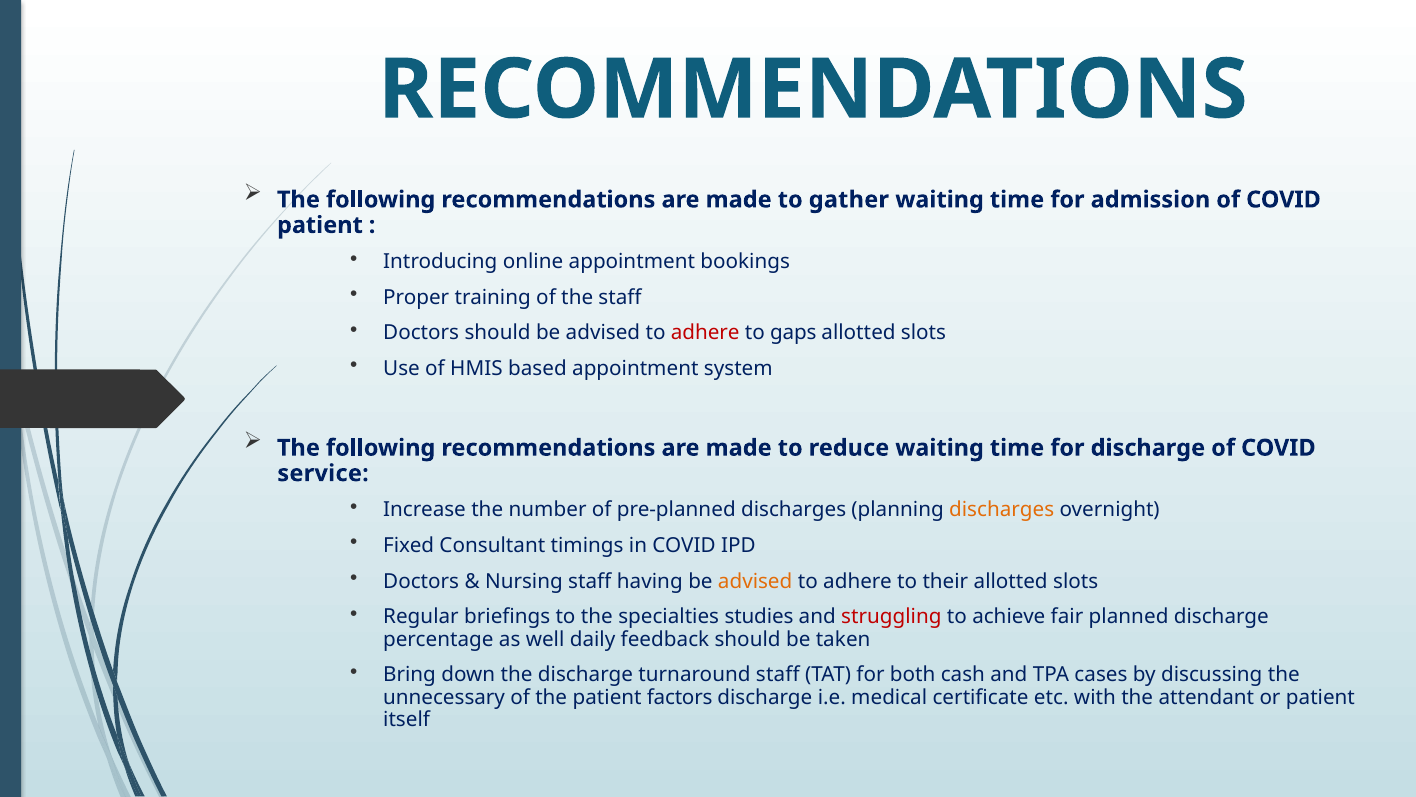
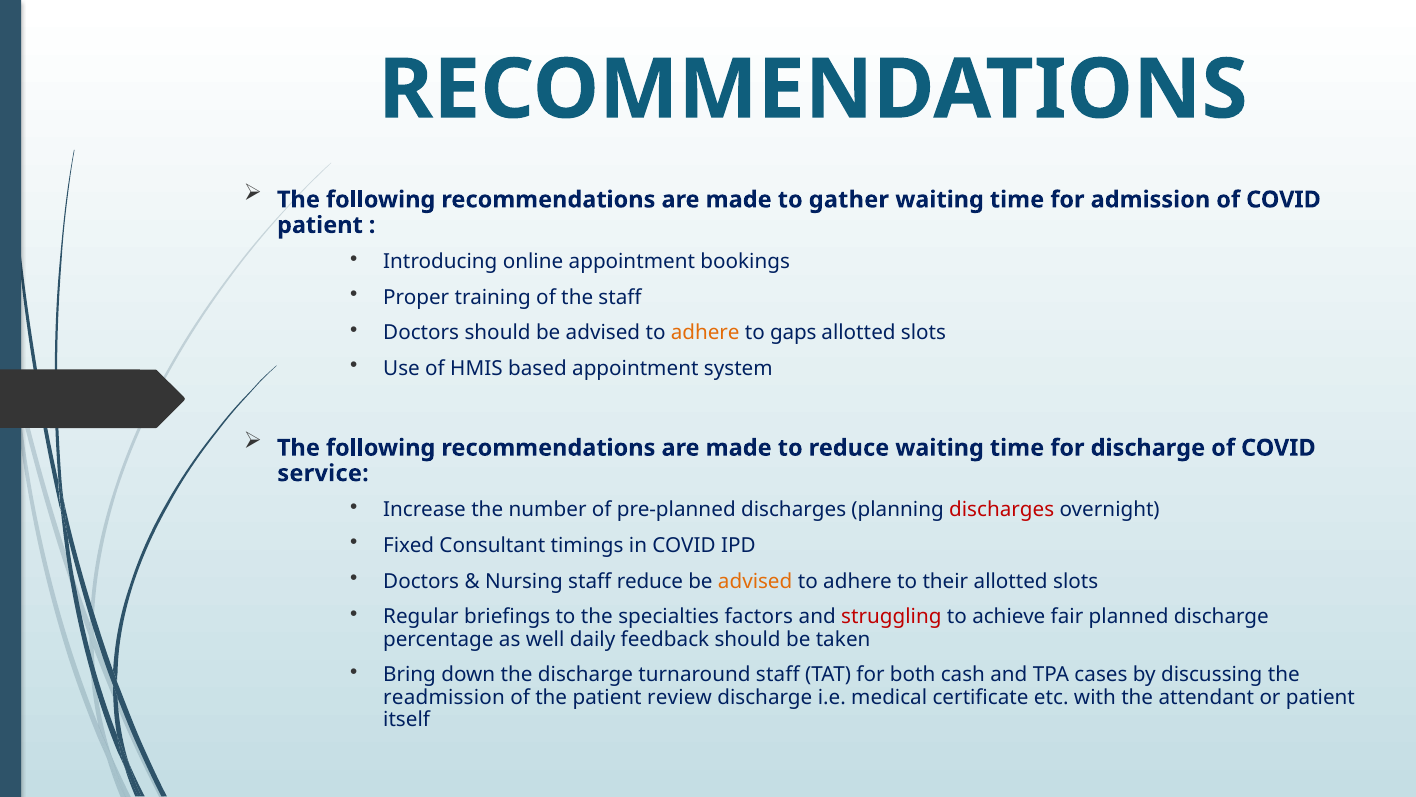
adhere colour: red -> orange (705, 333)
discharges colour: orange -> red (1002, 510)
staff having: having -> reduce (650, 581)
studies: studies -> factors (759, 617)
unnecessary: unnecessary -> readmission (444, 697)
factors: factors -> review (679, 697)
